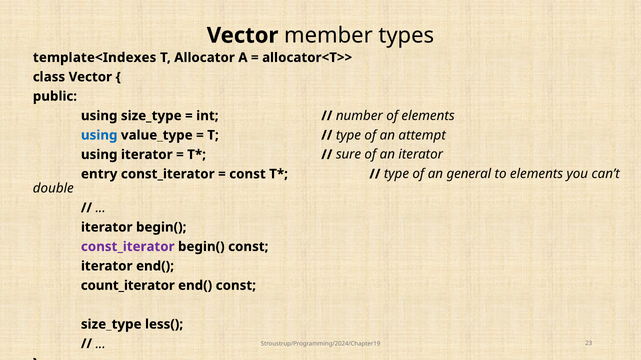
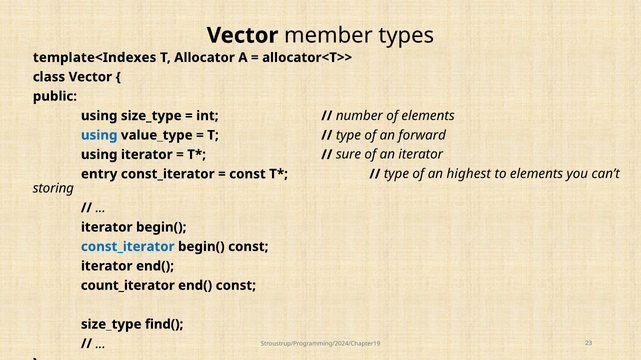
attempt: attempt -> forward (422, 135)
general: general -> highest (469, 174)
double: double -> storing (53, 189)
const_iterator colour: purple -> blue (128, 247)
less(: less( -> find( (164, 325)
